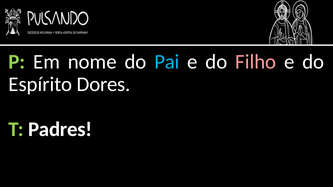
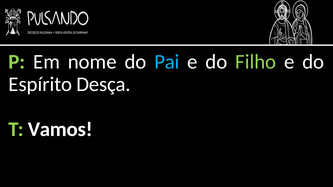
Filho colour: pink -> light green (256, 62)
Dores: Dores -> Desça (104, 84)
Padres: Padres -> Vamos (60, 129)
